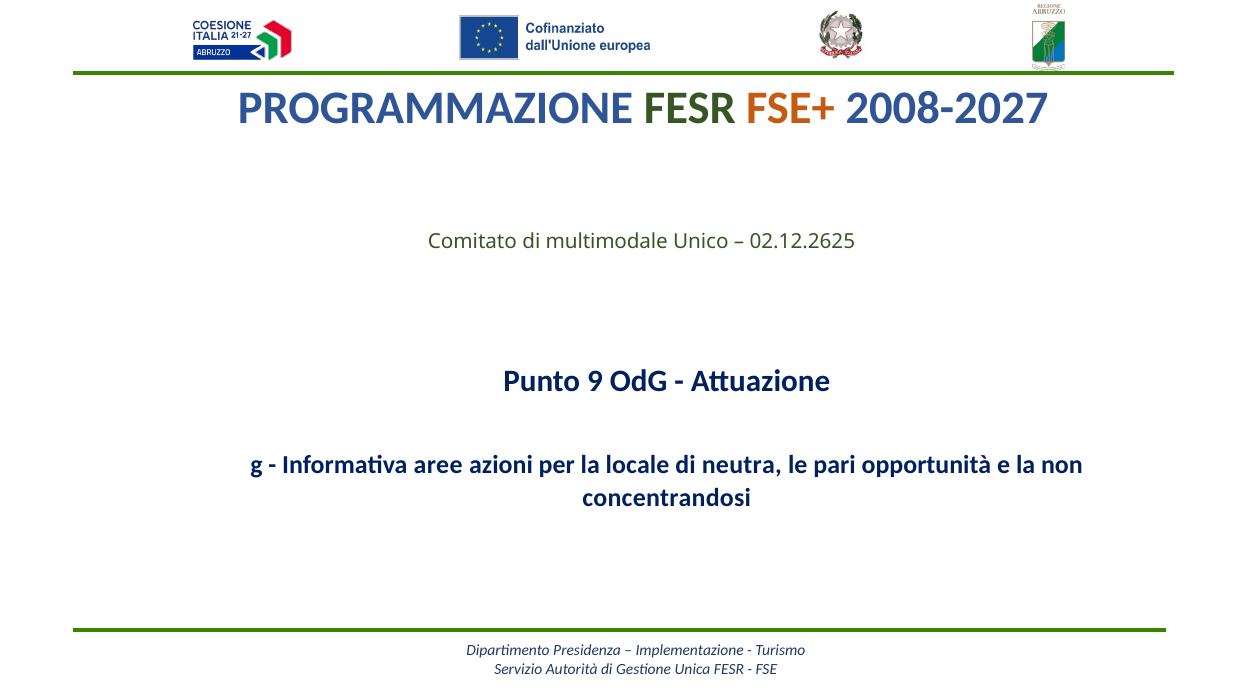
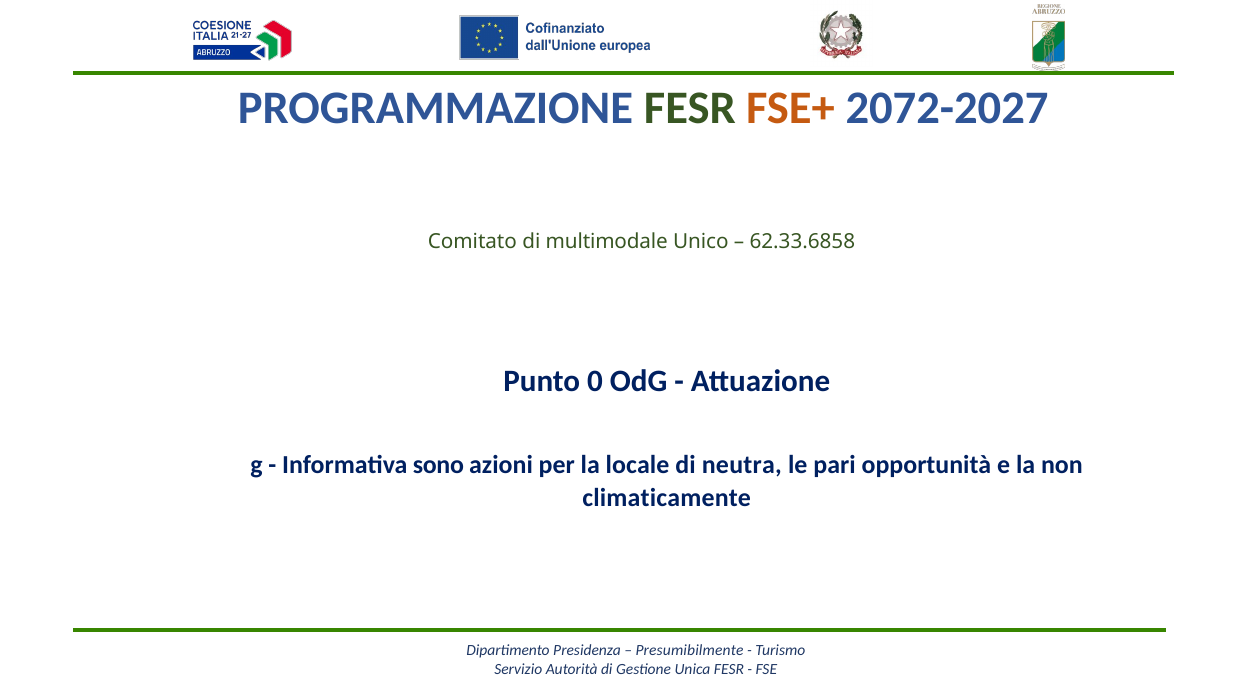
2008-2027: 2008-2027 -> 2072-2027 (947, 109)
02.12.2625: 02.12.2625 -> 62.33.6858 (802, 241)
9: 9 -> 0 (595, 382)
aree: aree -> sono (438, 465)
concentrandosi: concentrandosi -> climaticamente (667, 498)
Implementazione: Implementazione -> Presumibilmente (690, 651)
